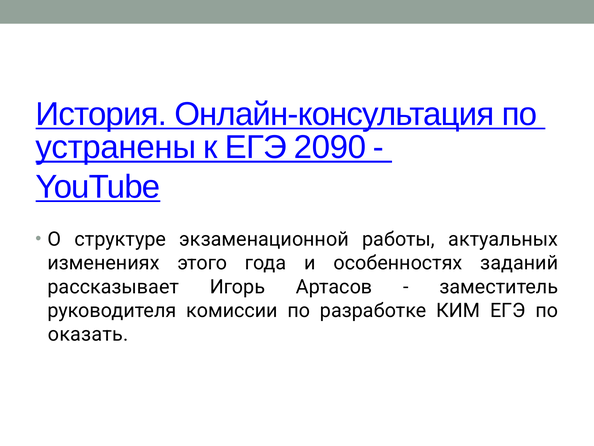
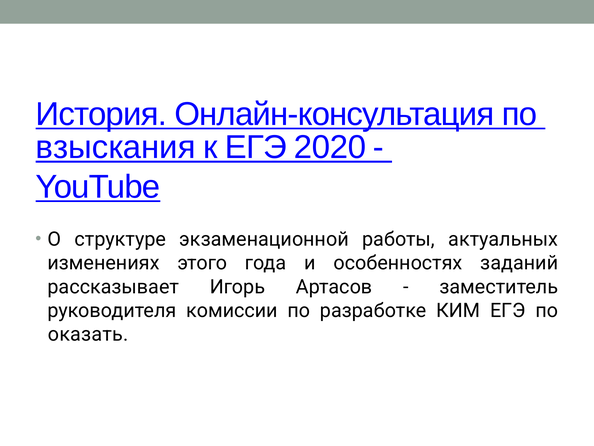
устранены: устранены -> взыскания (116, 147)
2090: 2090 -> 2020 (330, 147)
